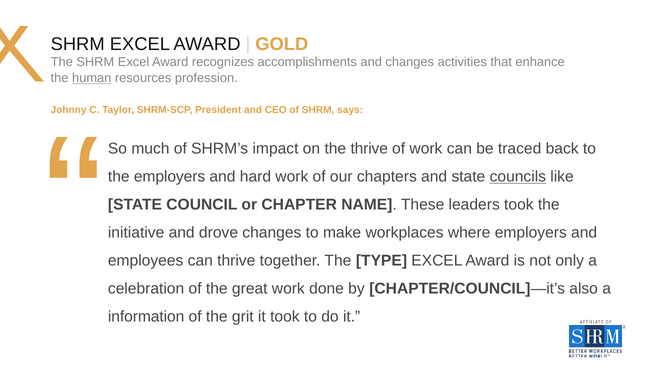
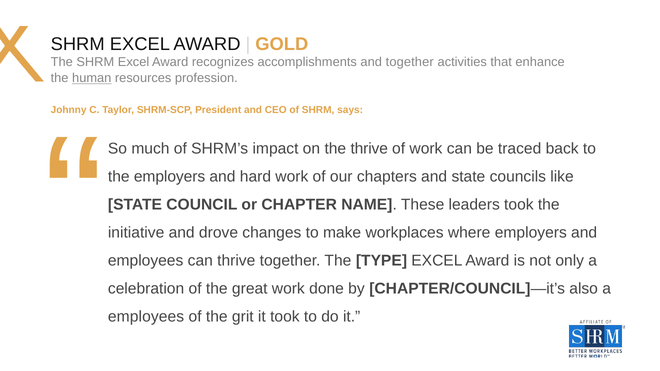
and changes: changes -> together (410, 62)
councils underline: present -> none (518, 177)
information: information -> employees (146, 317)
